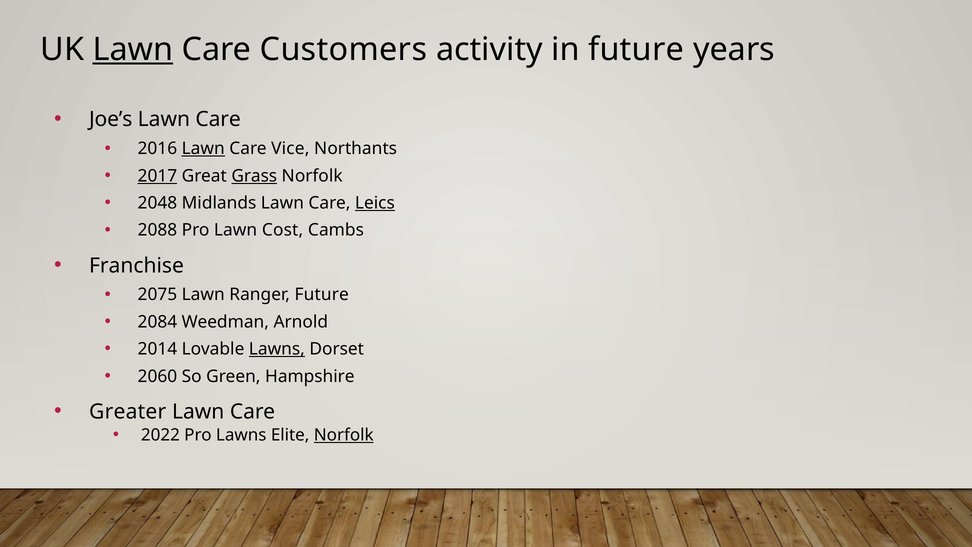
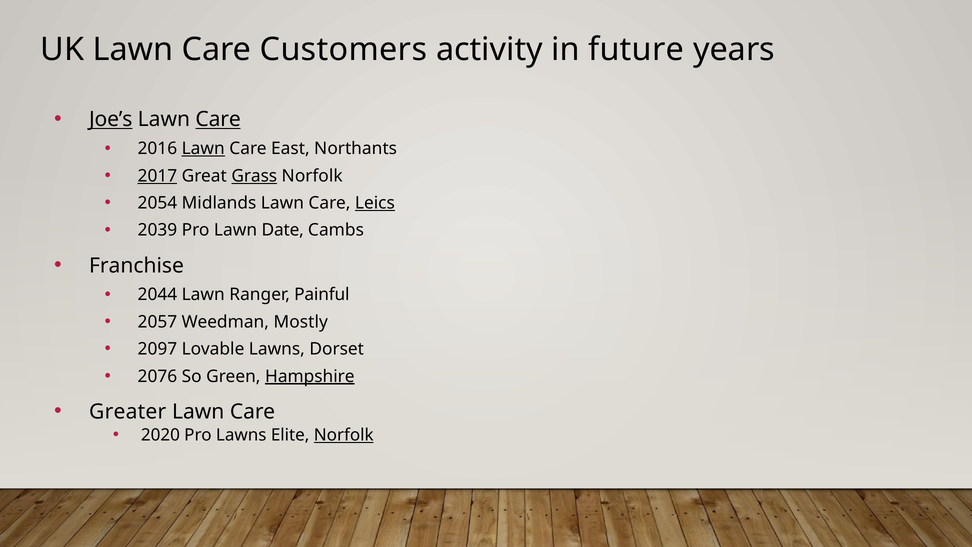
Lawn underline: present -> none (133, 50)
Joe’s underline: none -> present (111, 119)
Care underline: none -> present (218, 119)
Vice: Vice -> East (290, 149)
2048: 2048 -> 2054 (157, 203)
2088: 2088 -> 2039 (157, 230)
Cost: Cost -> Date (283, 230)
2075: 2075 -> 2044 (157, 295)
Ranger Future: Future -> Painful (322, 295)
2084: 2084 -> 2057 (157, 322)
Arnold: Arnold -> Mostly (301, 322)
2014: 2014 -> 2097 (157, 349)
Lawns underline: present -> none (277, 349)
2060: 2060 -> 2076 (157, 376)
Hampshire underline: none -> present (310, 376)
2022: 2022 -> 2020 (160, 435)
